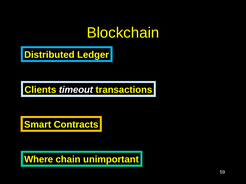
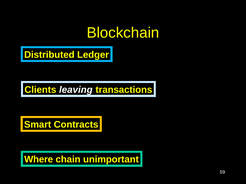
timeout: timeout -> leaving (76, 90)
